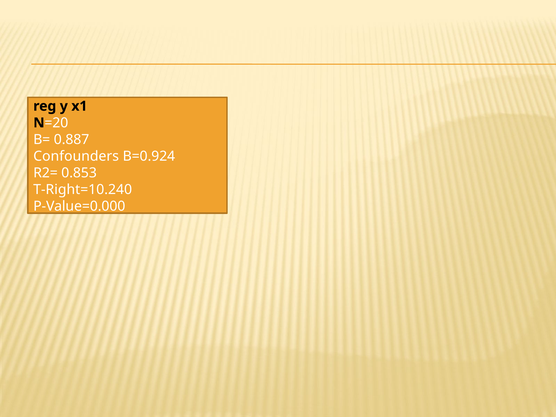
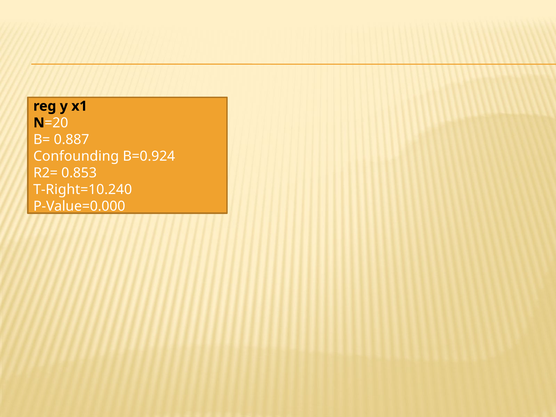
Confounders: Confounders -> Confounding (76, 156)
